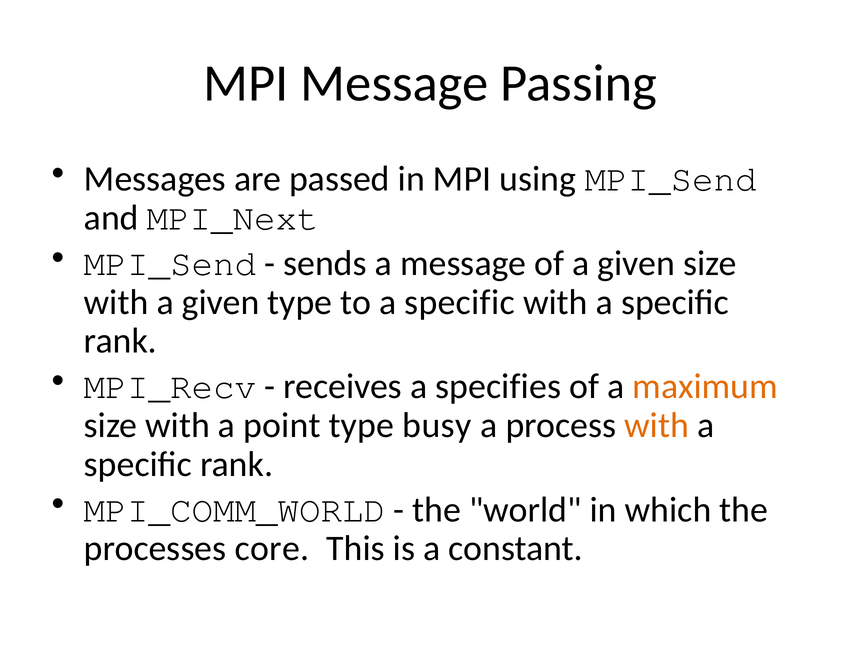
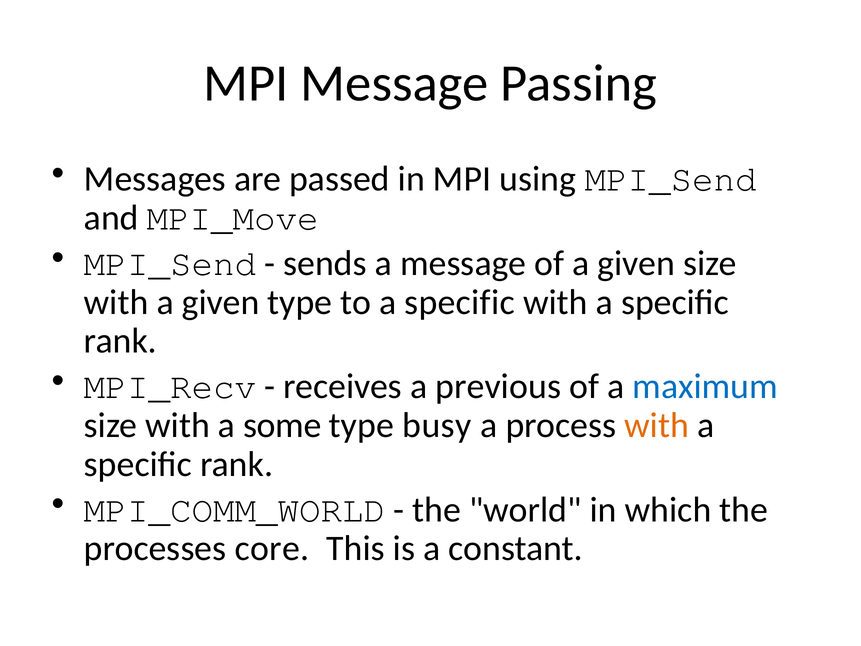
MPI_Next: MPI_Next -> MPI_Move (233, 218)
specifies: specifies -> previous (498, 386)
maximum colour: orange -> blue (705, 386)
point: point -> some (282, 425)
